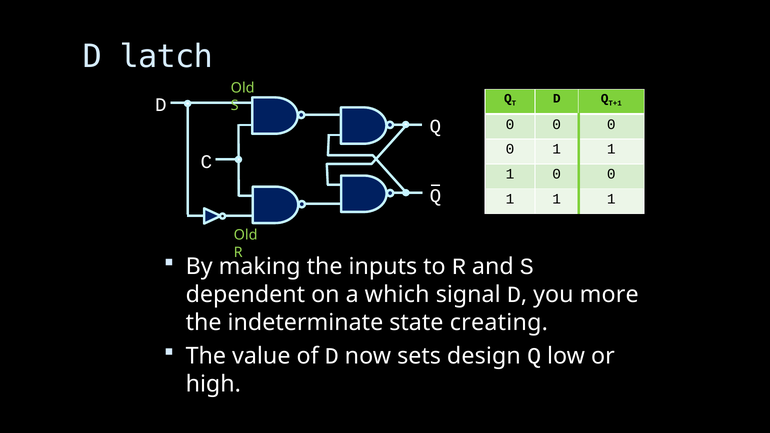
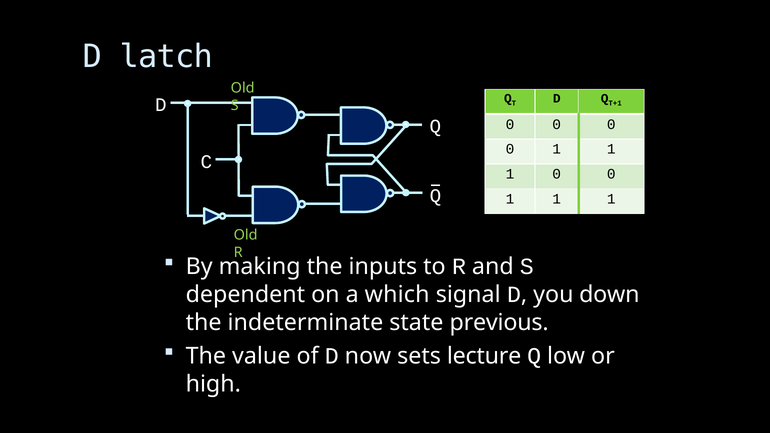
more: more -> down (609, 295)
creating: creating -> previous (499, 323)
design: design -> lecture (484, 356)
